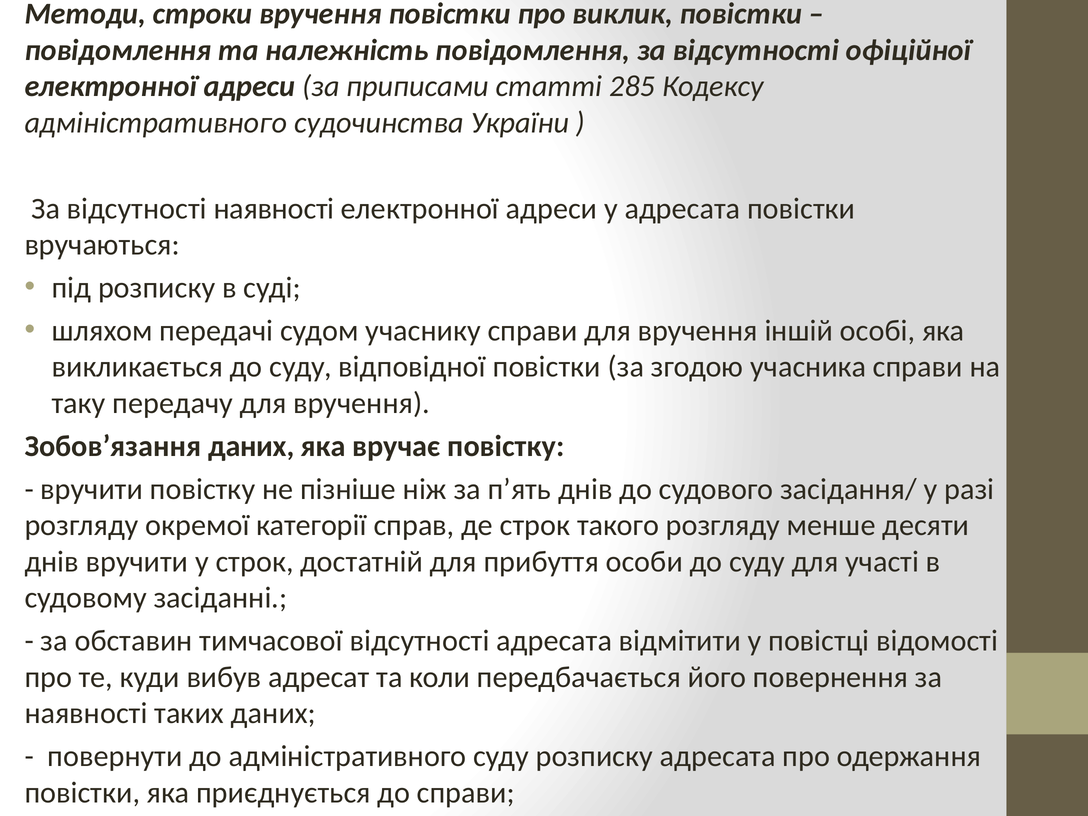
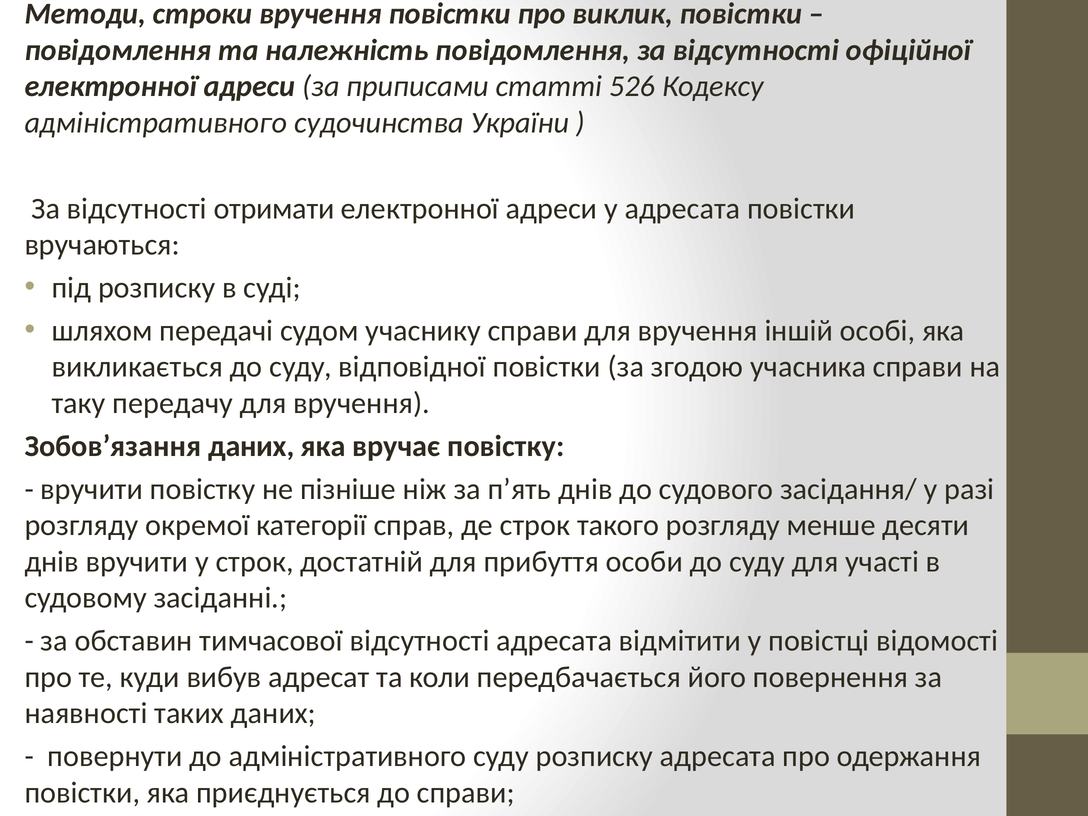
285: 285 -> 526 (632, 86)
відсутності наявності: наявності -> отримати (274, 209)
